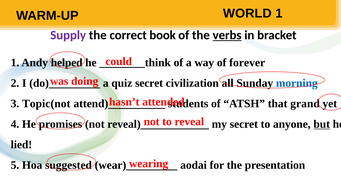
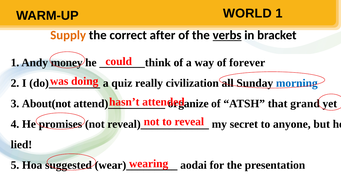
Supply colour: purple -> orange (68, 35)
book: book -> after (163, 35)
helped: helped -> money (67, 63)
quiz secret: secret -> really (149, 83)
Topic(not: Topic(not -> About(not (46, 104)
students: students -> organize (188, 104)
but underline: present -> none (322, 124)
